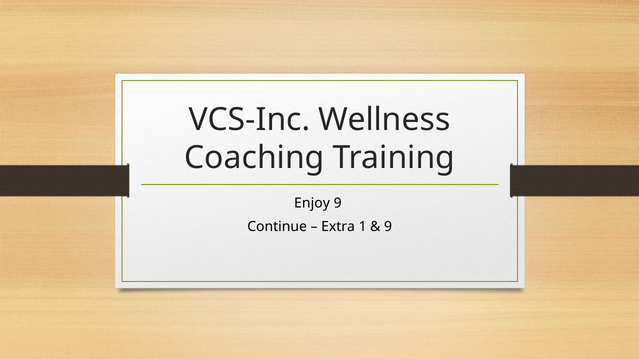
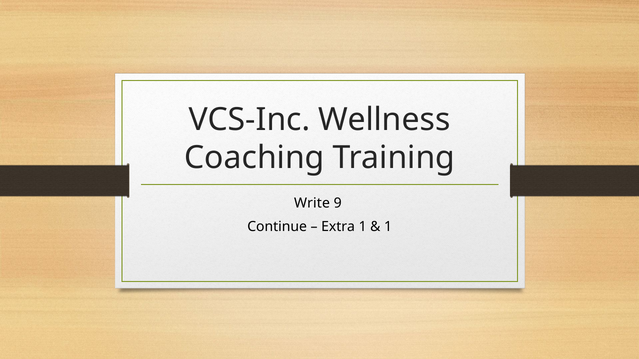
Enjoy: Enjoy -> Write (312, 203)
9: 9 -> 1 (388, 227)
